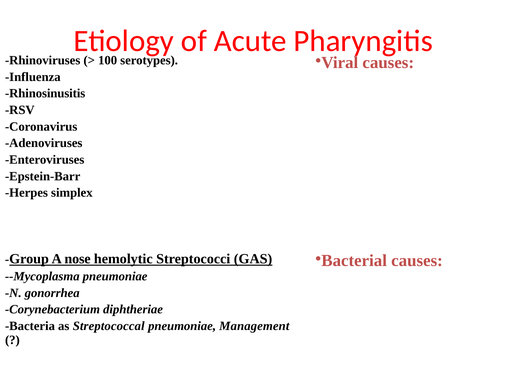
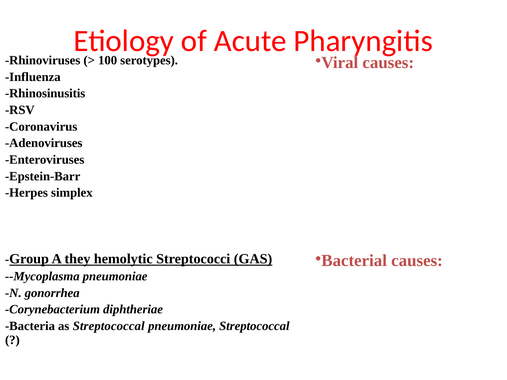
nose: nose -> they (77, 259)
pneumoniae Management: Management -> Streptococcal (254, 326)
